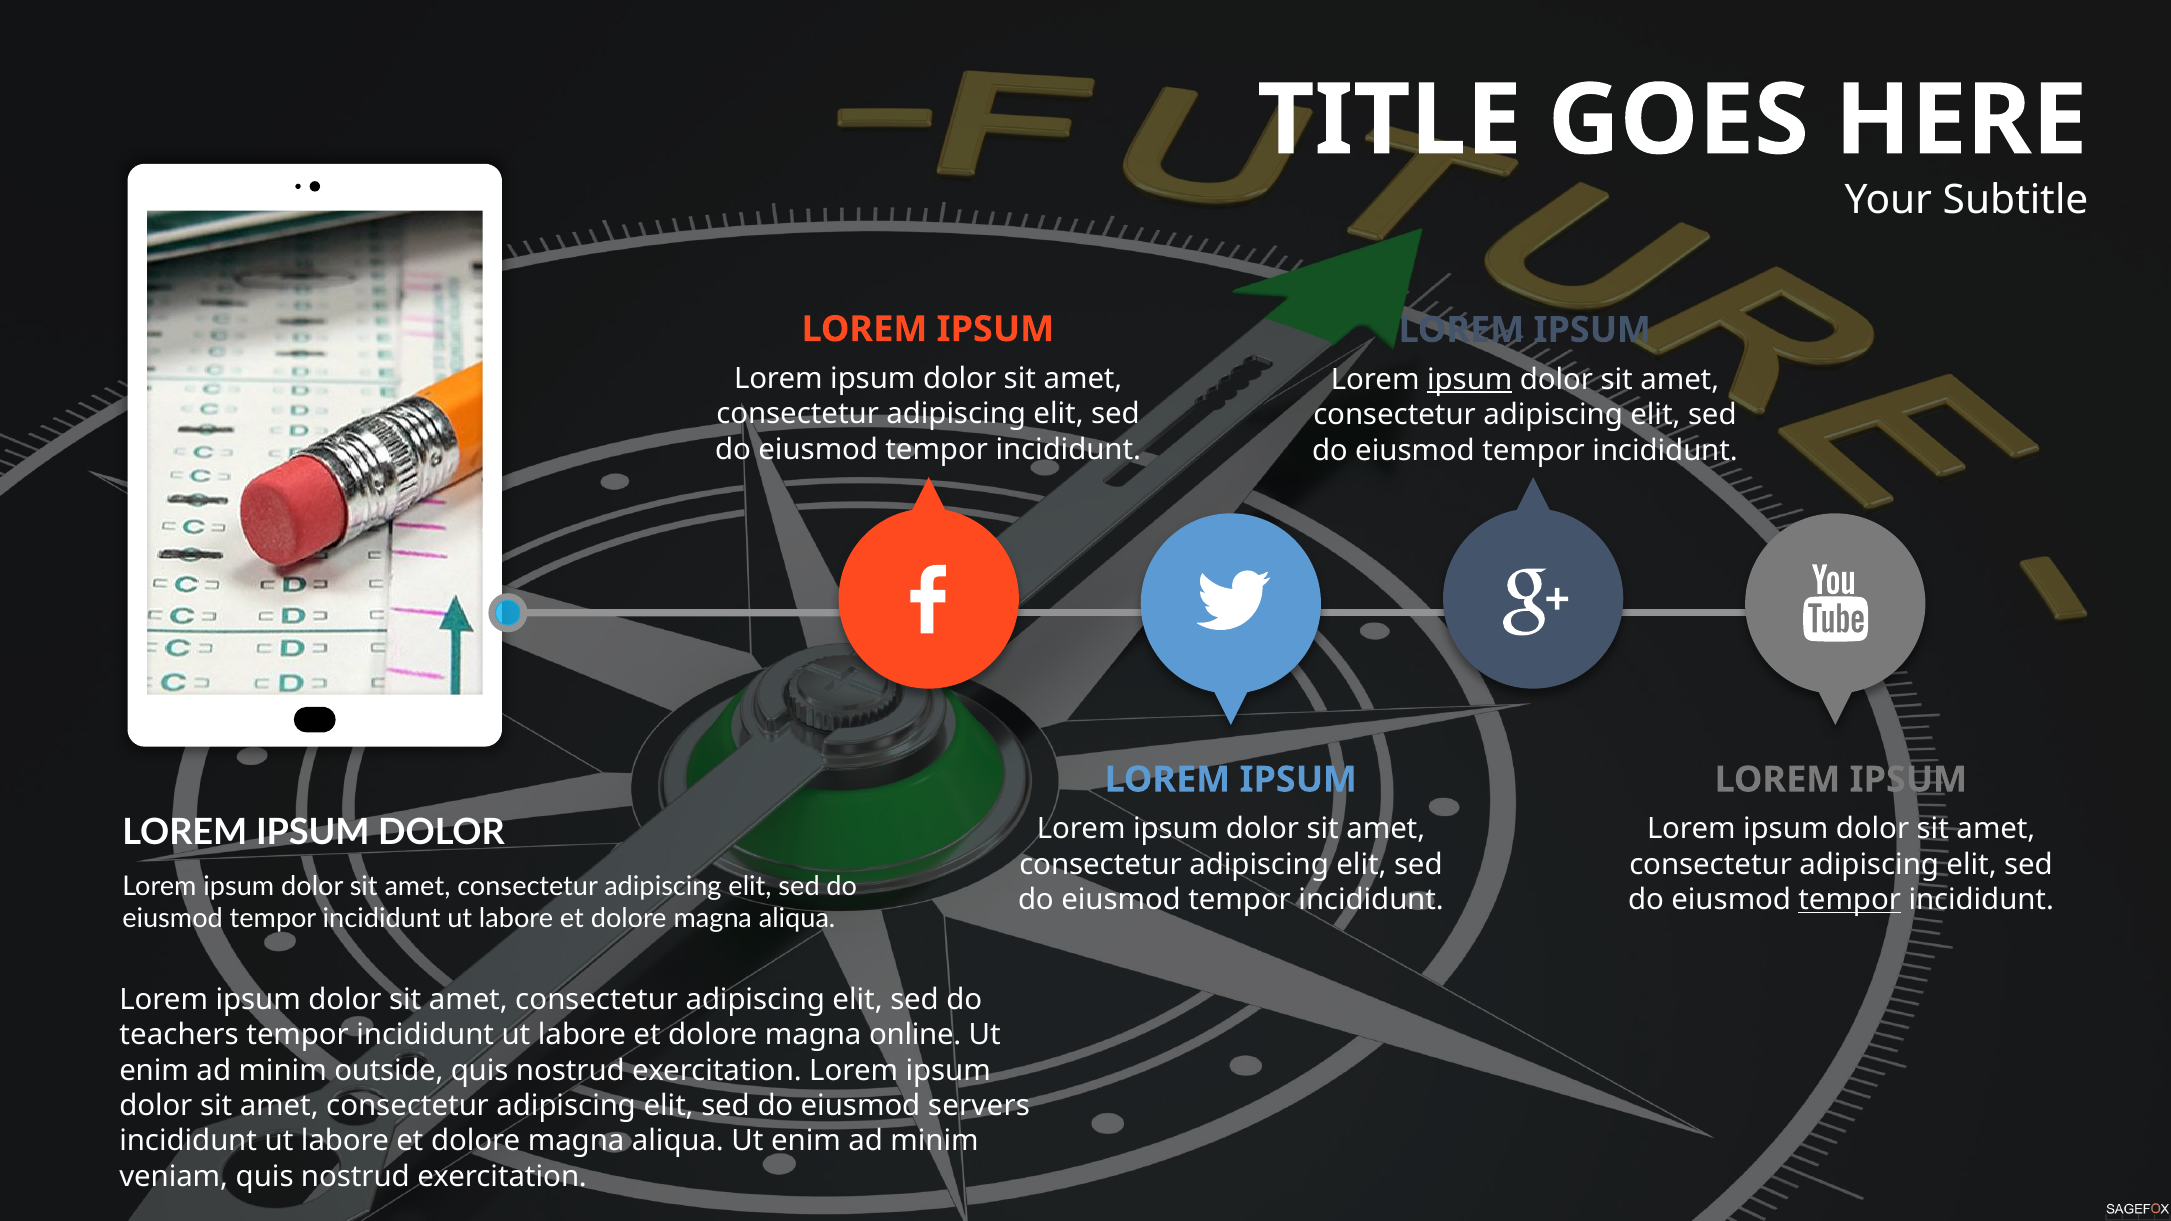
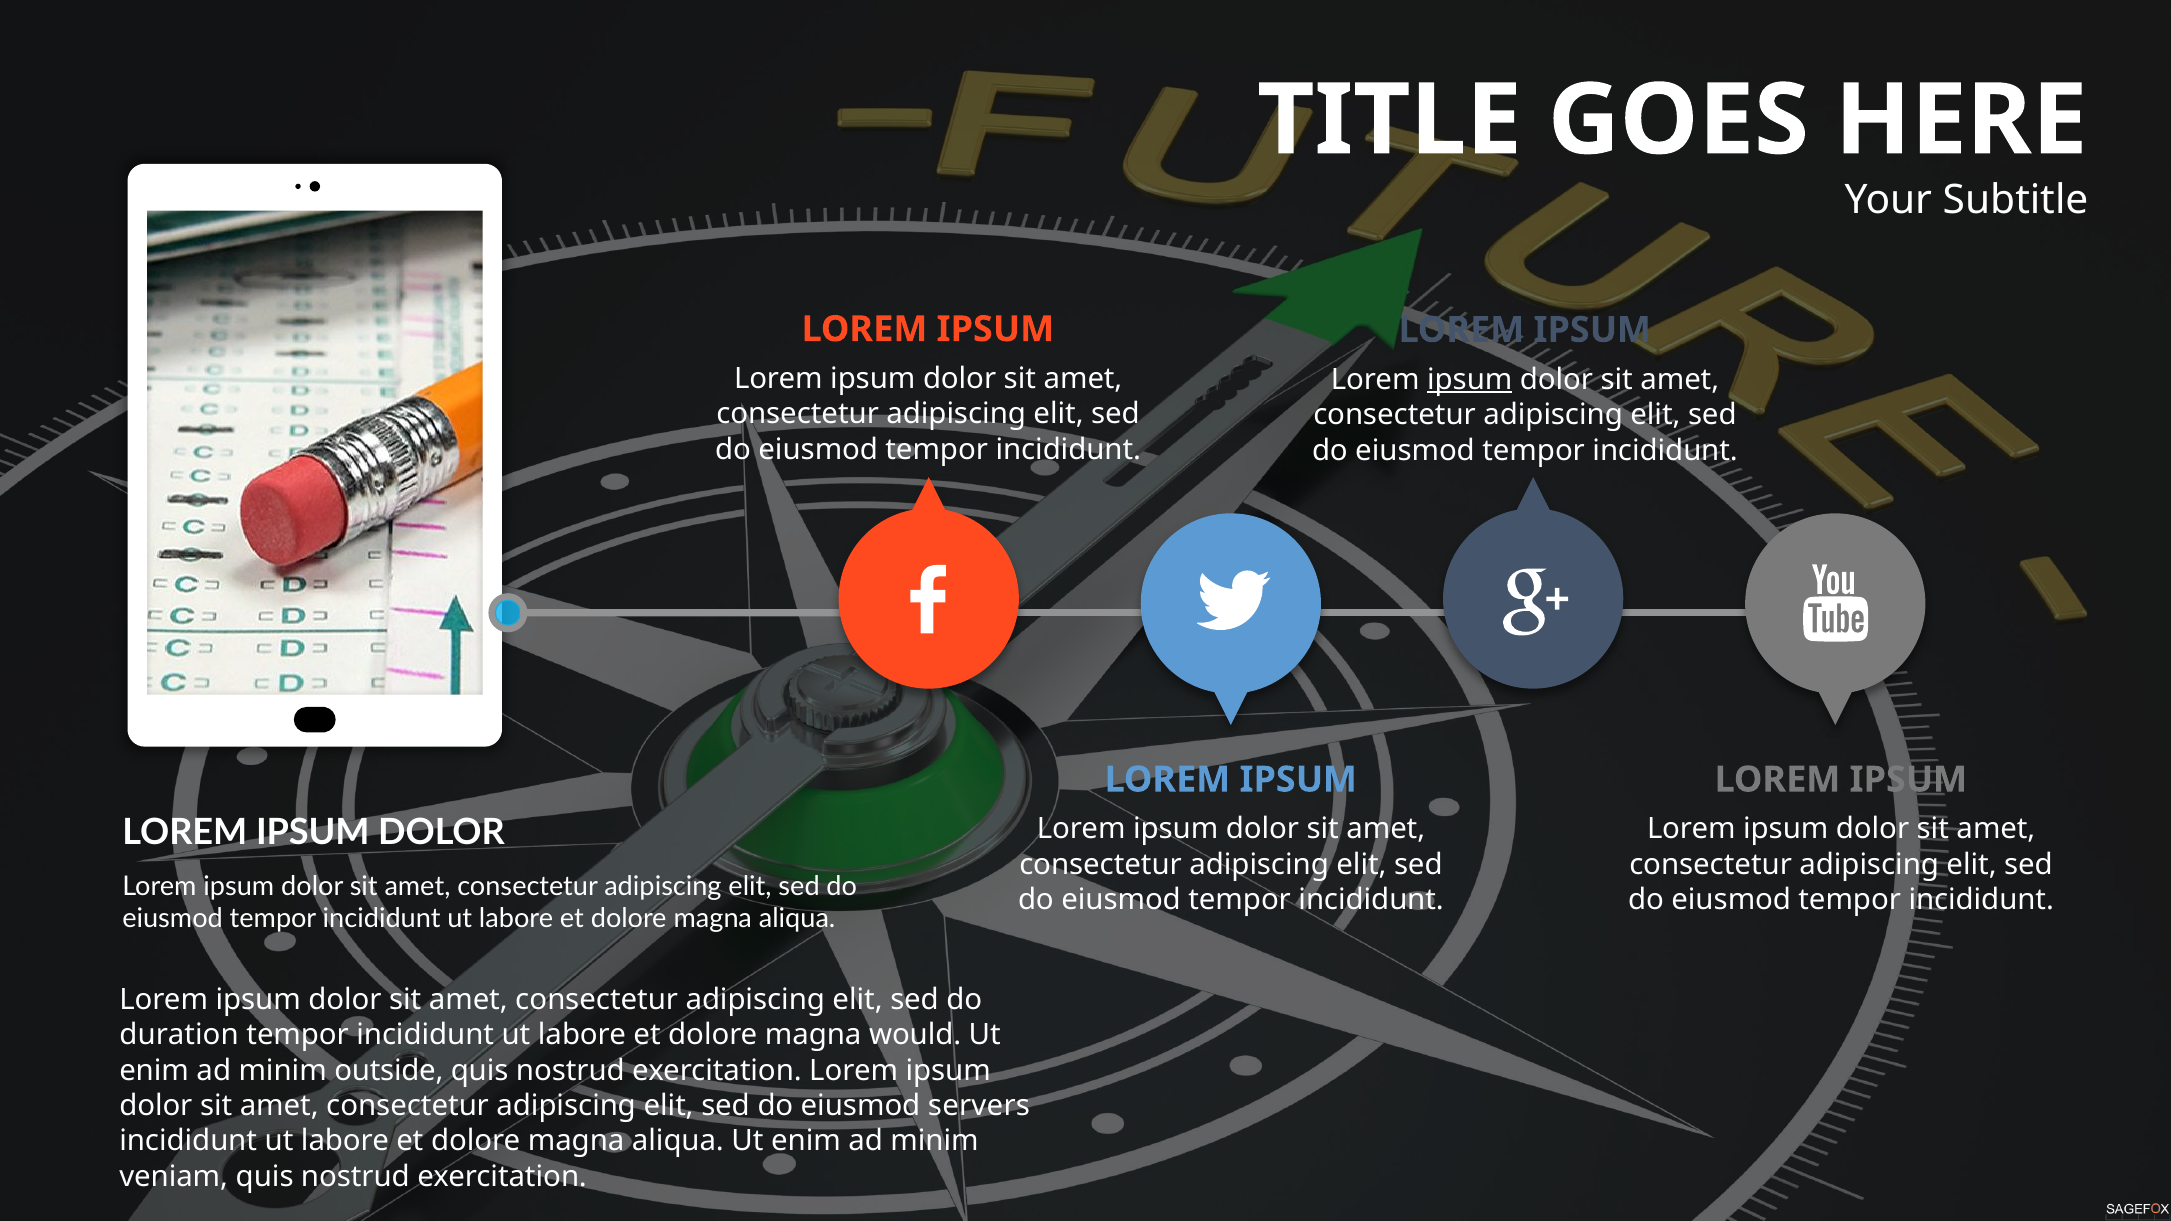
tempor underline: present -> none (1850, 900)
teachers: teachers -> duration (179, 1035)
online: online -> would (915, 1035)
